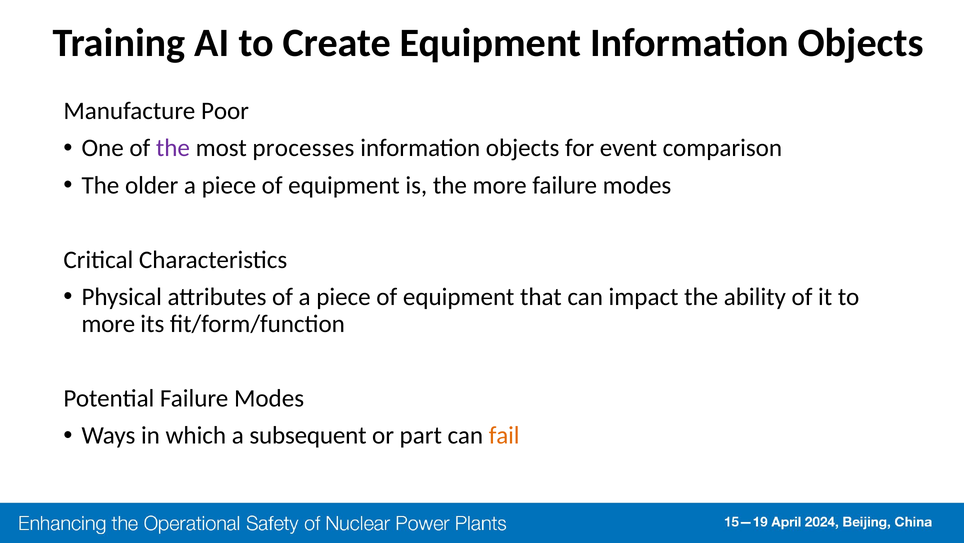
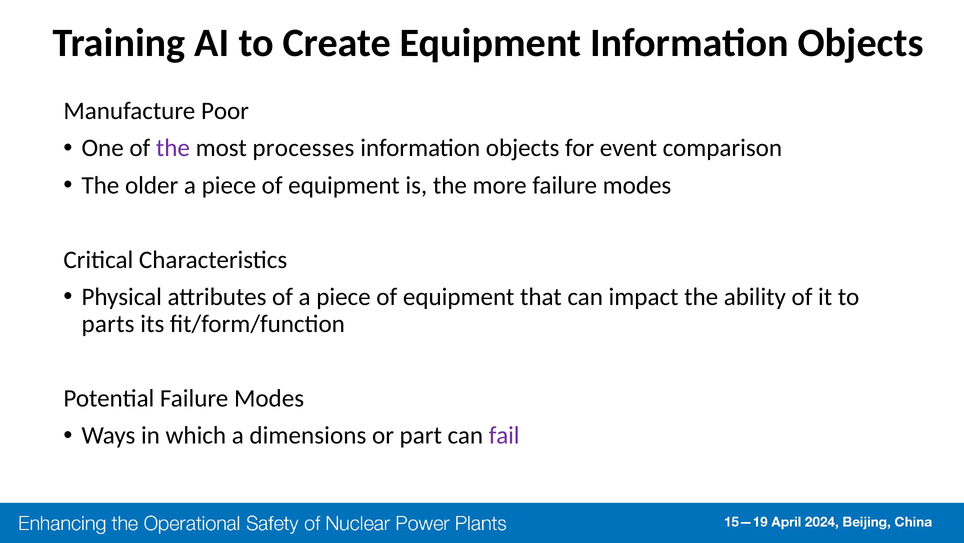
more: more -> parts (108, 324)
subsequent: subsequent -> dimensions (308, 435)
fail colour: orange -> purple (504, 435)
